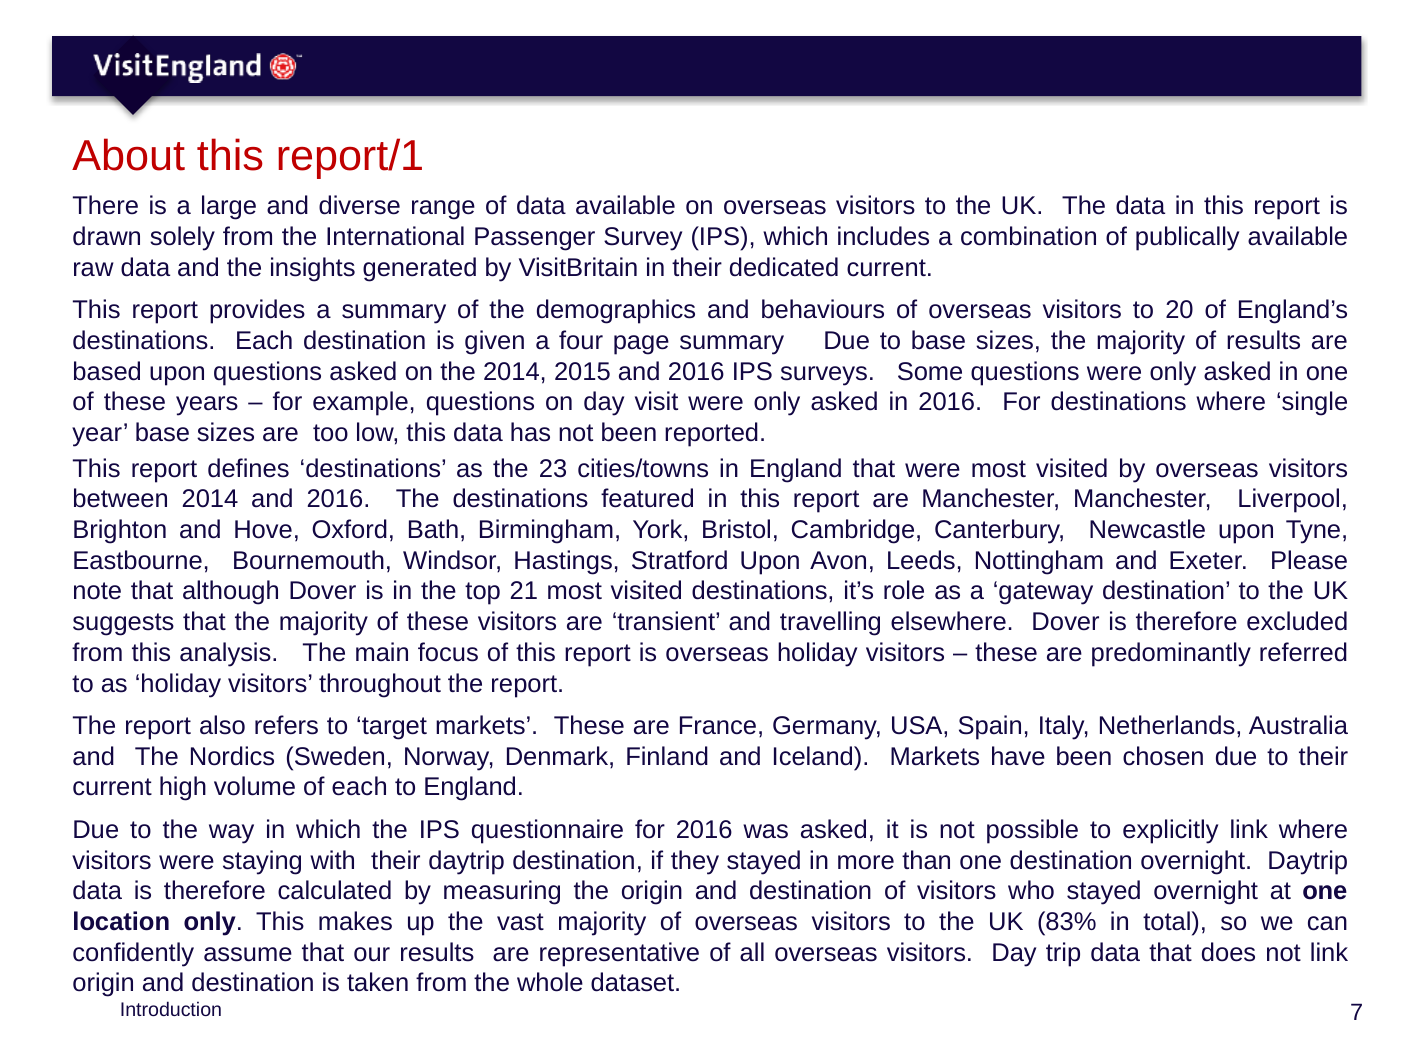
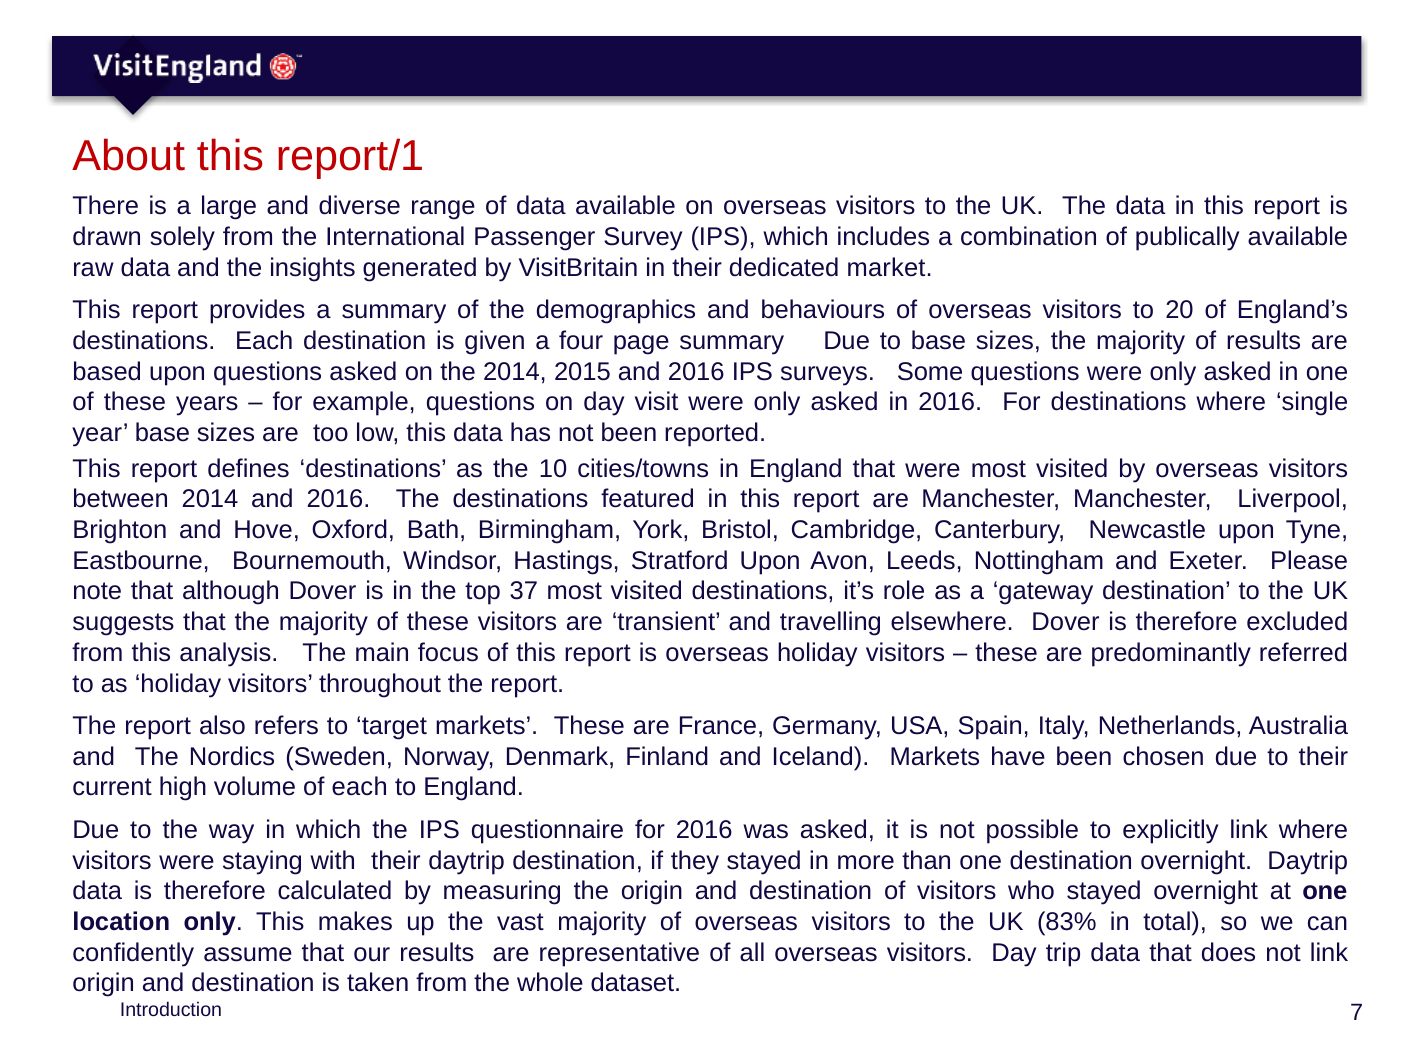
dedicated current: current -> market (890, 268)
23: 23 -> 10 (553, 469)
21: 21 -> 37 (524, 591)
